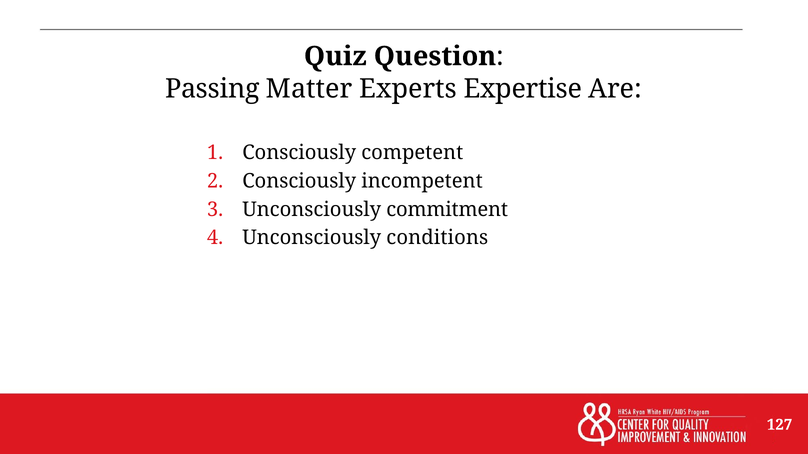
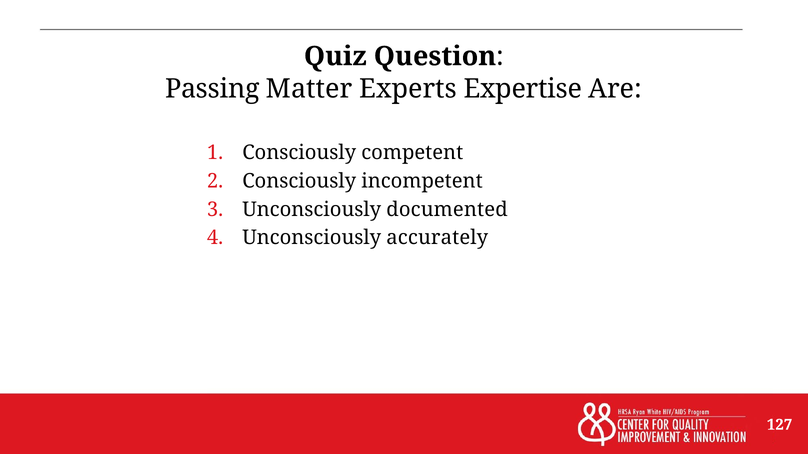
commitment: commitment -> documented (447, 210)
conditions: conditions -> accurately (437, 238)
